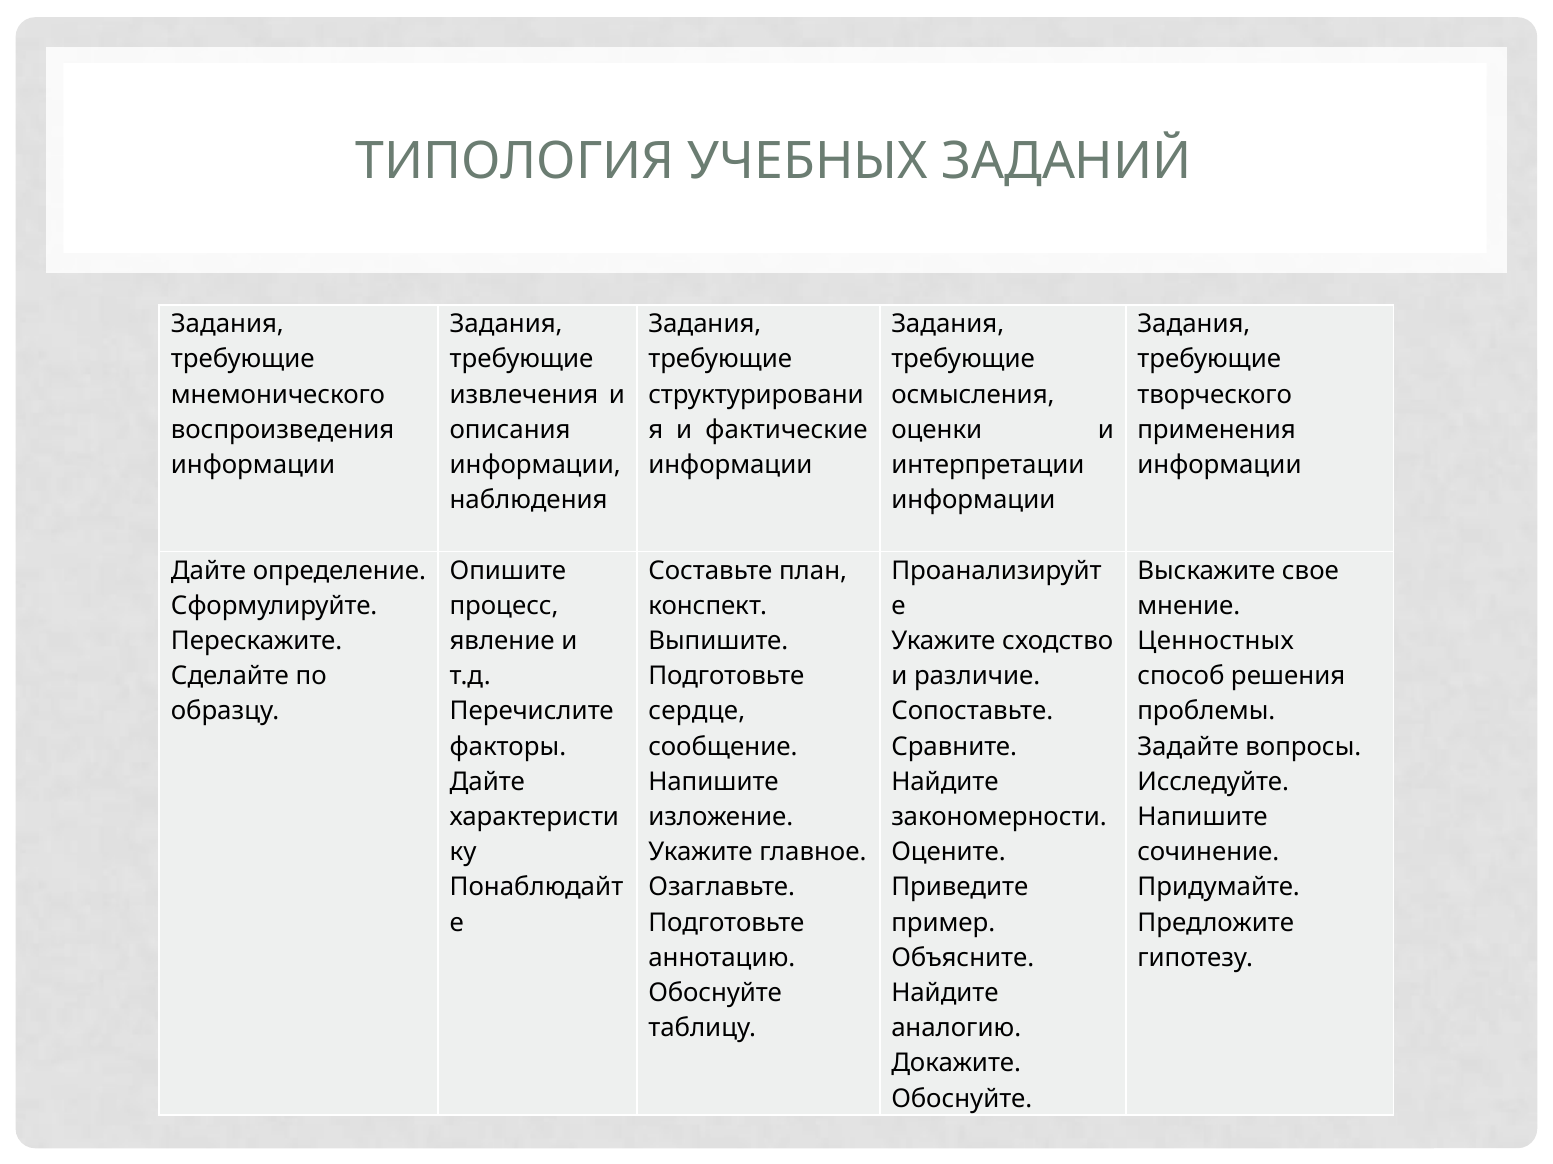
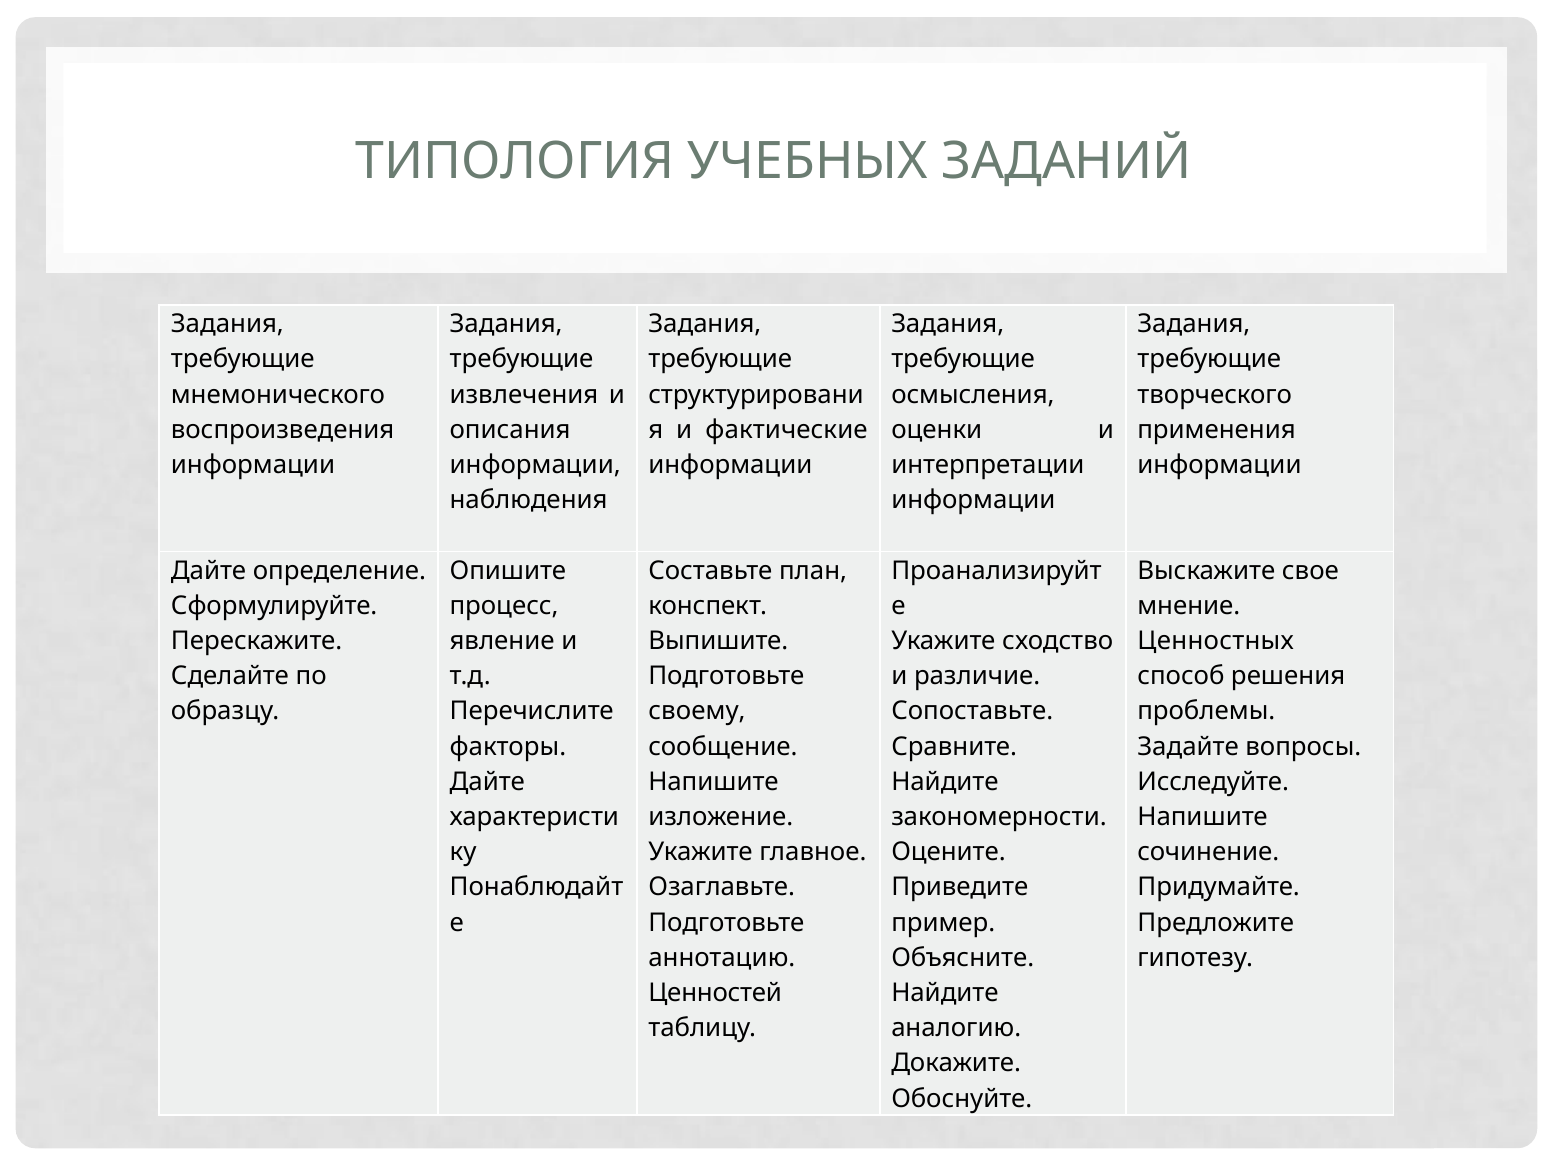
сердце: сердце -> своему (697, 712)
Обоснуйте: Обоснуйте -> Ценностей (715, 994)
